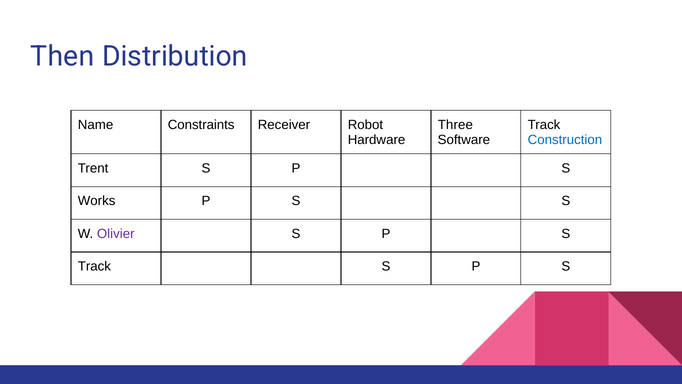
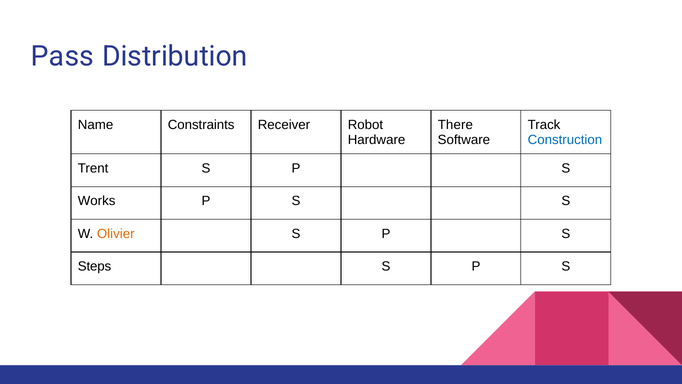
Then: Then -> Pass (62, 56)
Three: Three -> There (455, 125)
Olivier colour: purple -> orange (116, 234)
Track: Track -> Steps (94, 266)
